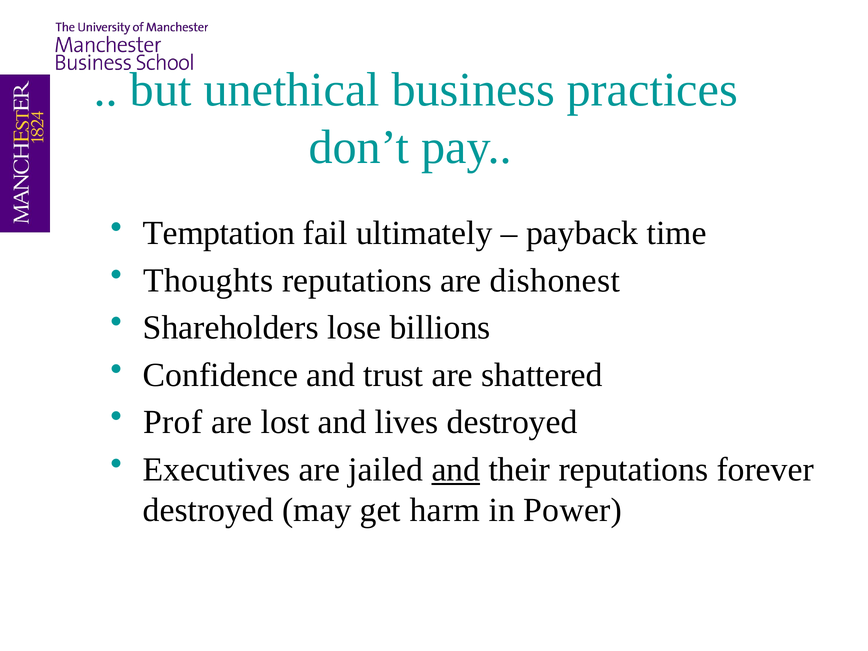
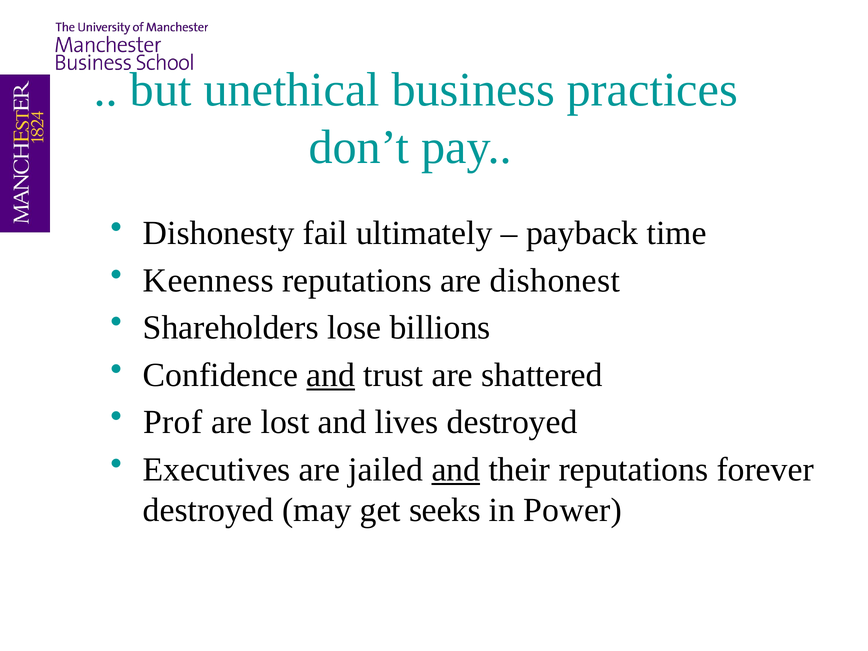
Temptation: Temptation -> Dishonesty (219, 233)
Thoughts: Thoughts -> Keenness (208, 280)
and underline: none -> present (331, 375)
harm: harm -> seeks (445, 510)
